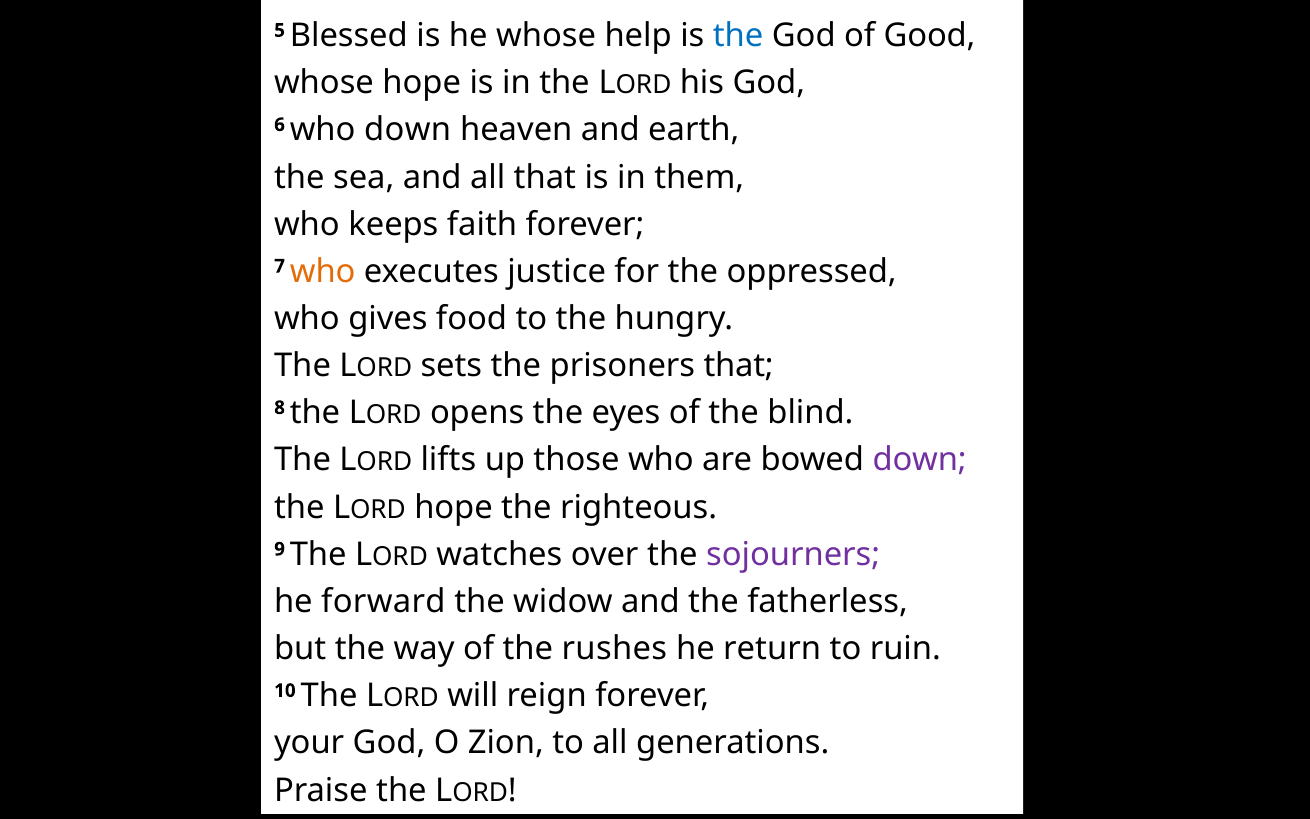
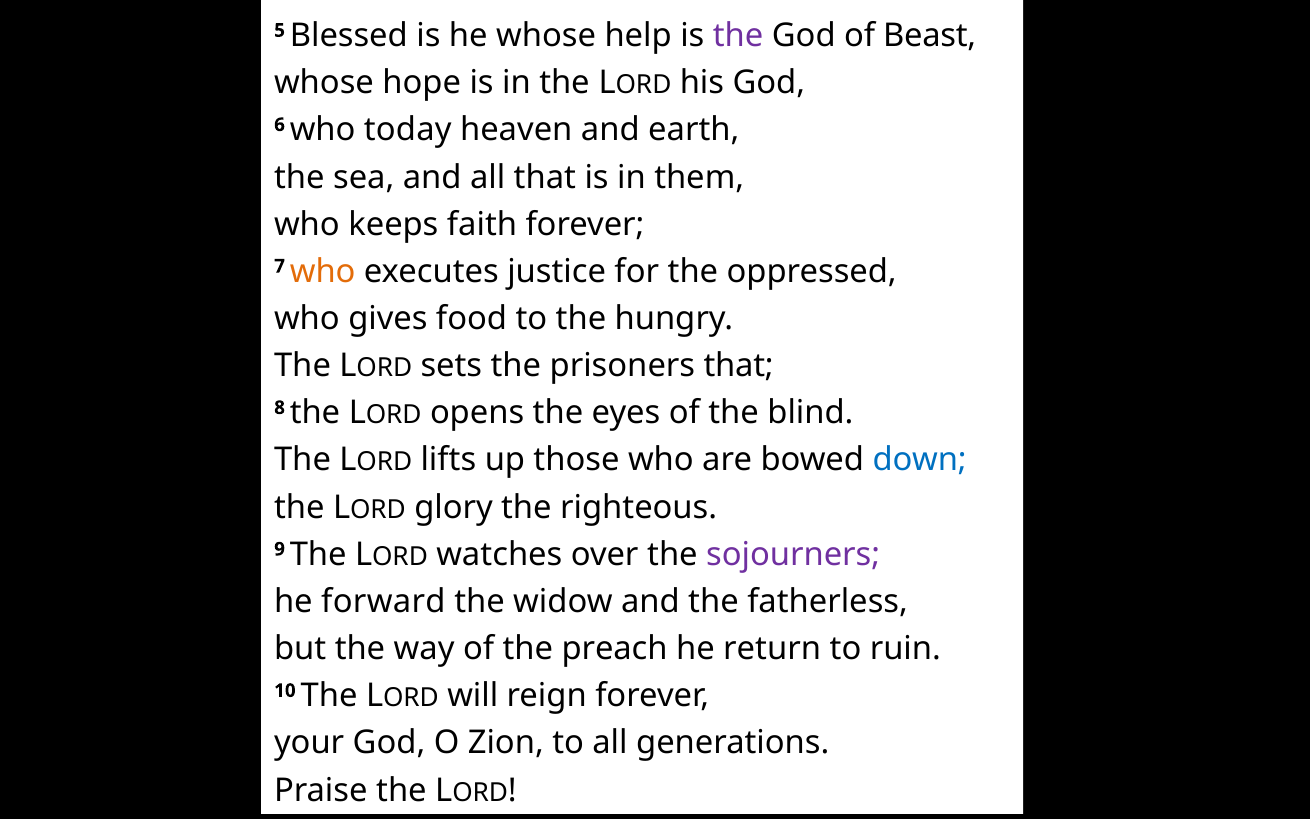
the colour: blue -> purple (738, 36)
Good: Good -> Beast (930, 36)
who down: down -> today (408, 130)
down colour: purple -> blue (920, 460)
hope: hope -> glory (454, 507)
rushes: rushes -> preach (615, 649)
